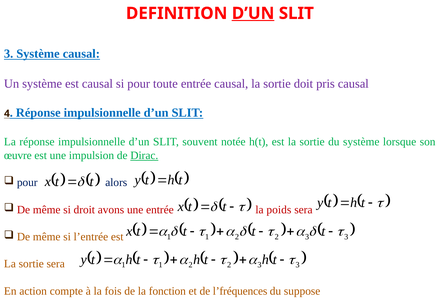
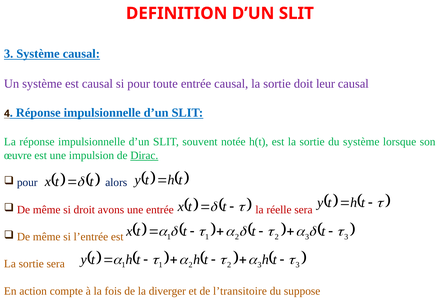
D’UN underline: present -> none (253, 13)
pris: pris -> leur (326, 84)
poids: poids -> réelle (279, 209)
fonction: fonction -> diverger (167, 291)
l’fréquences: l’fréquences -> l’transitoire (240, 291)
